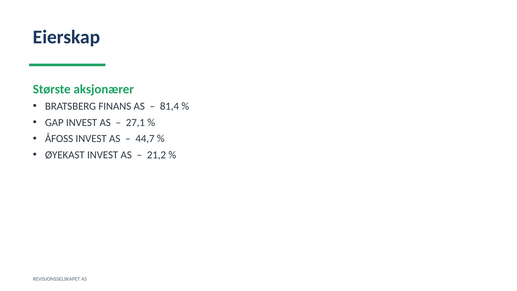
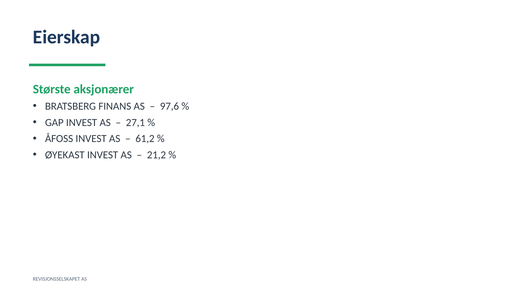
81,4: 81,4 -> 97,6 (169, 106)
44,7: 44,7 -> 61,2 (145, 139)
